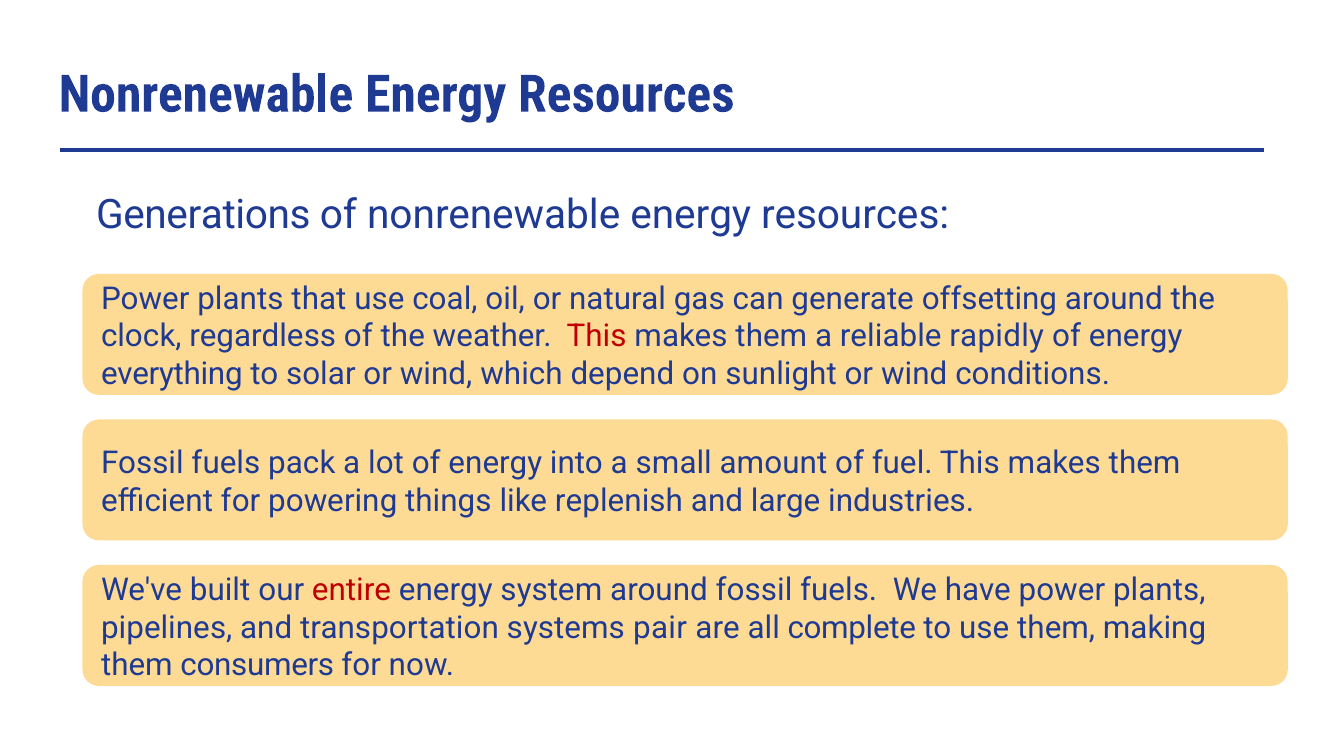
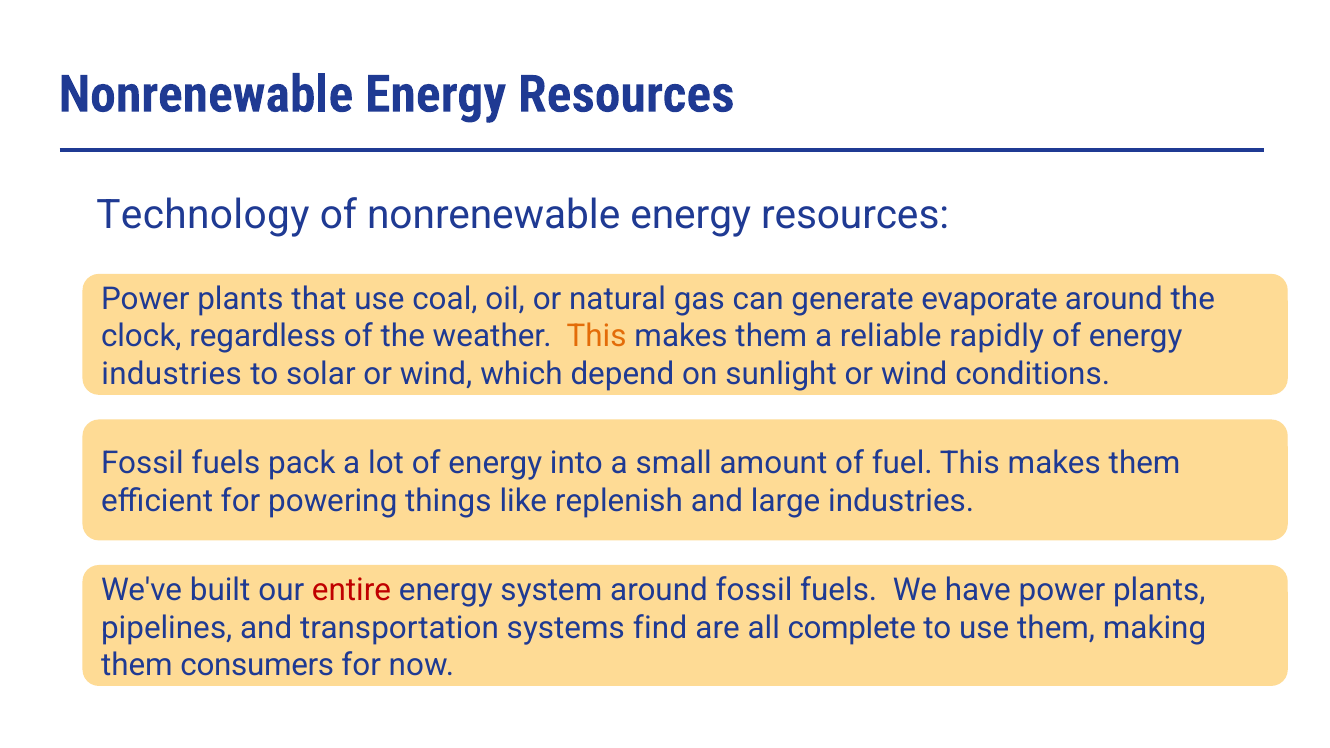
Generations: Generations -> Technology (203, 215)
offsetting: offsetting -> evaporate (990, 299)
This colour: red -> orange (597, 337)
everything: everything -> industries (172, 374)
pair: pair -> find (660, 628)
